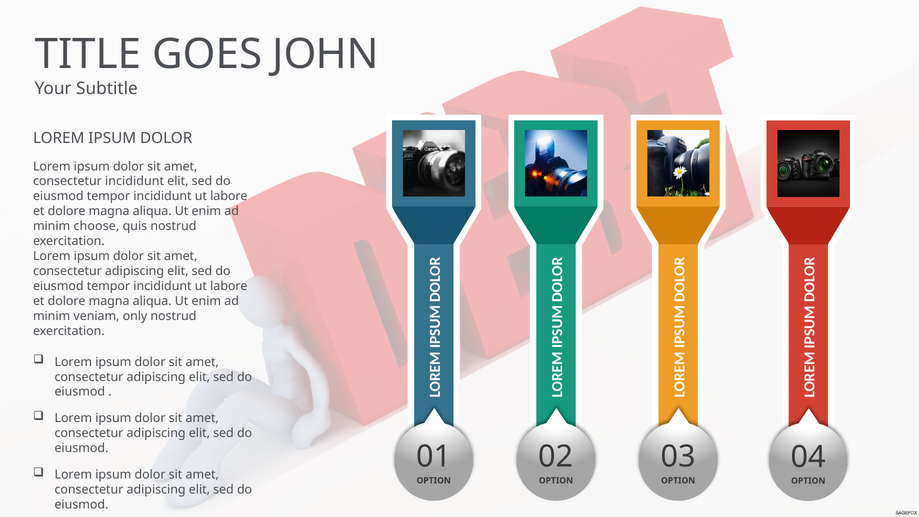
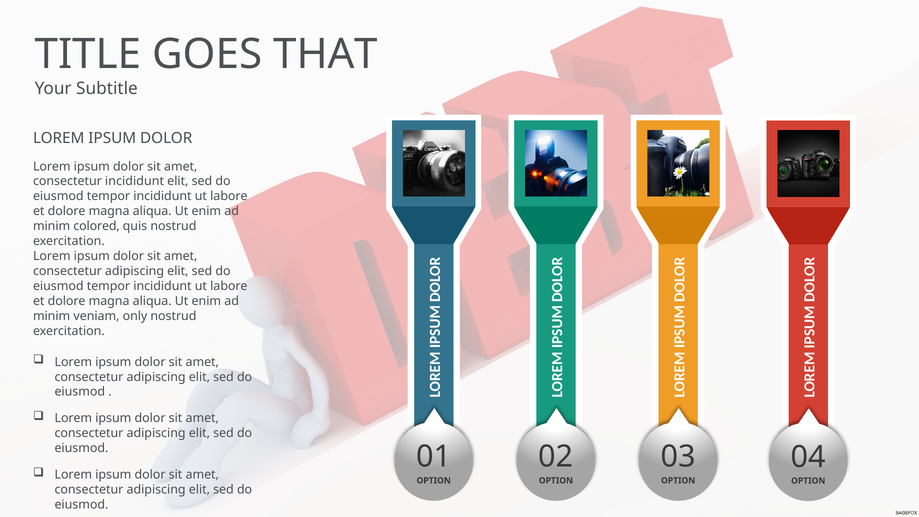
JOHN: JOHN -> THAT (325, 55)
choose: choose -> colored (97, 226)
